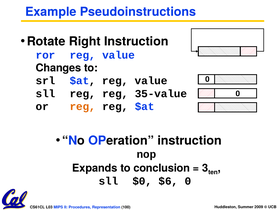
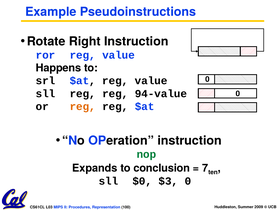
Changes: Changes -> Happens (58, 68)
35-value: 35-value -> 94-value (161, 94)
nop colour: black -> green (146, 154)
3: 3 -> 7 (205, 168)
$6: $6 -> $3 (168, 181)
